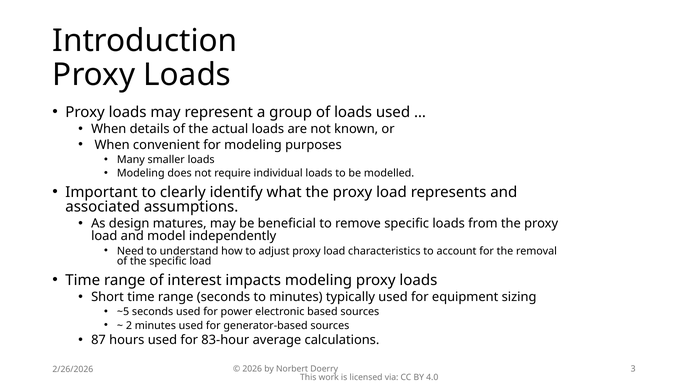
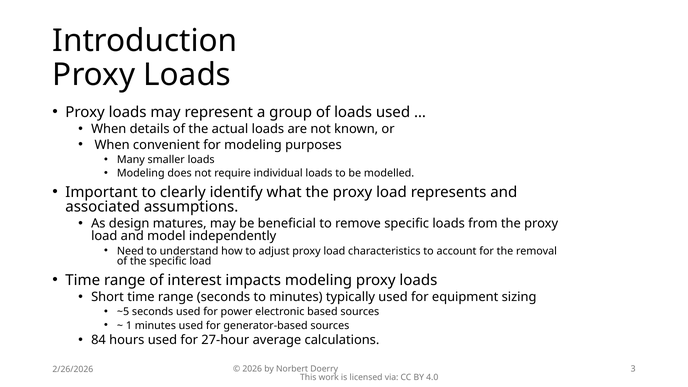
2: 2 -> 1 (129, 326)
87: 87 -> 84 (99, 340)
83-hour: 83-hour -> 27-hour (225, 340)
